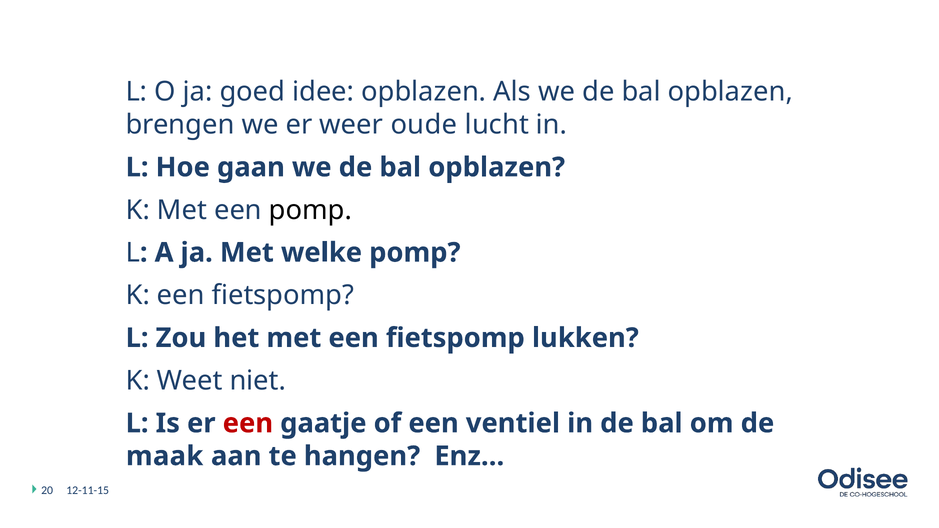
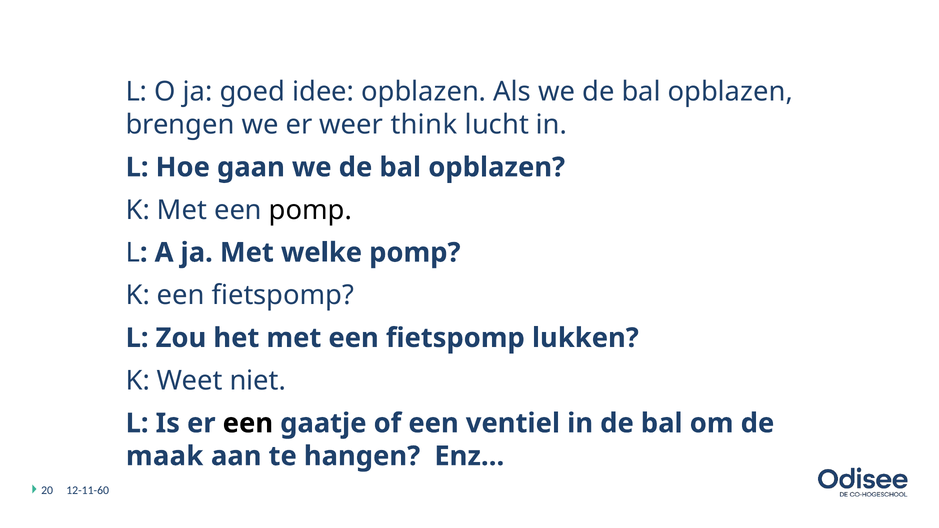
oude: oude -> think (424, 125)
een colour: red -> black (248, 423)
12-11-15: 12-11-15 -> 12-11-60 (88, 490)
